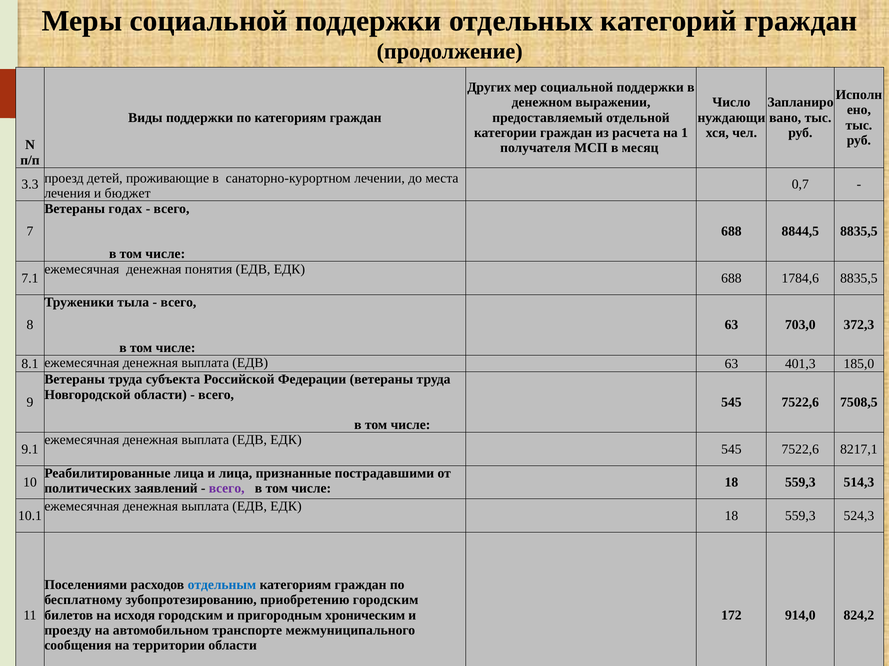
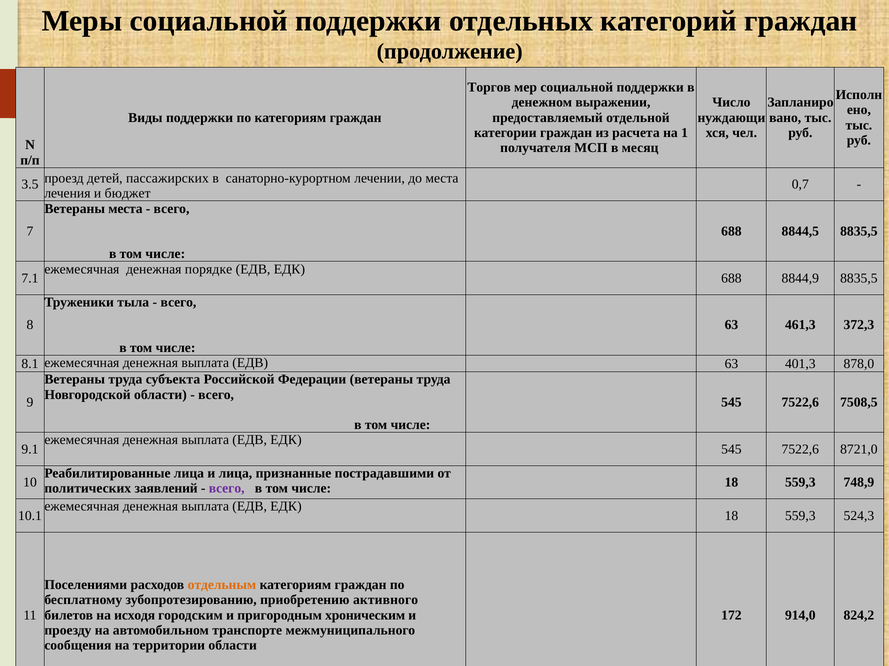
Других: Других -> Торгов (489, 87)
3.3: 3.3 -> 3.5 (30, 185)
проживающие: проживающие -> пассажирских (167, 178)
Ветераны годах: годах -> места (125, 209)
понятия: понятия -> порядке (209, 269)
1784,6: 1784,6 -> 8844,9 (800, 278)
703,0: 703,0 -> 461,3 (800, 325)
185,0: 185,0 -> 878,0 (859, 364)
8217,1: 8217,1 -> 8721,0 (859, 450)
514,3: 514,3 -> 748,9 (859, 483)
отдельным colour: blue -> orange (222, 586)
приобретению городским: городским -> активного (386, 601)
